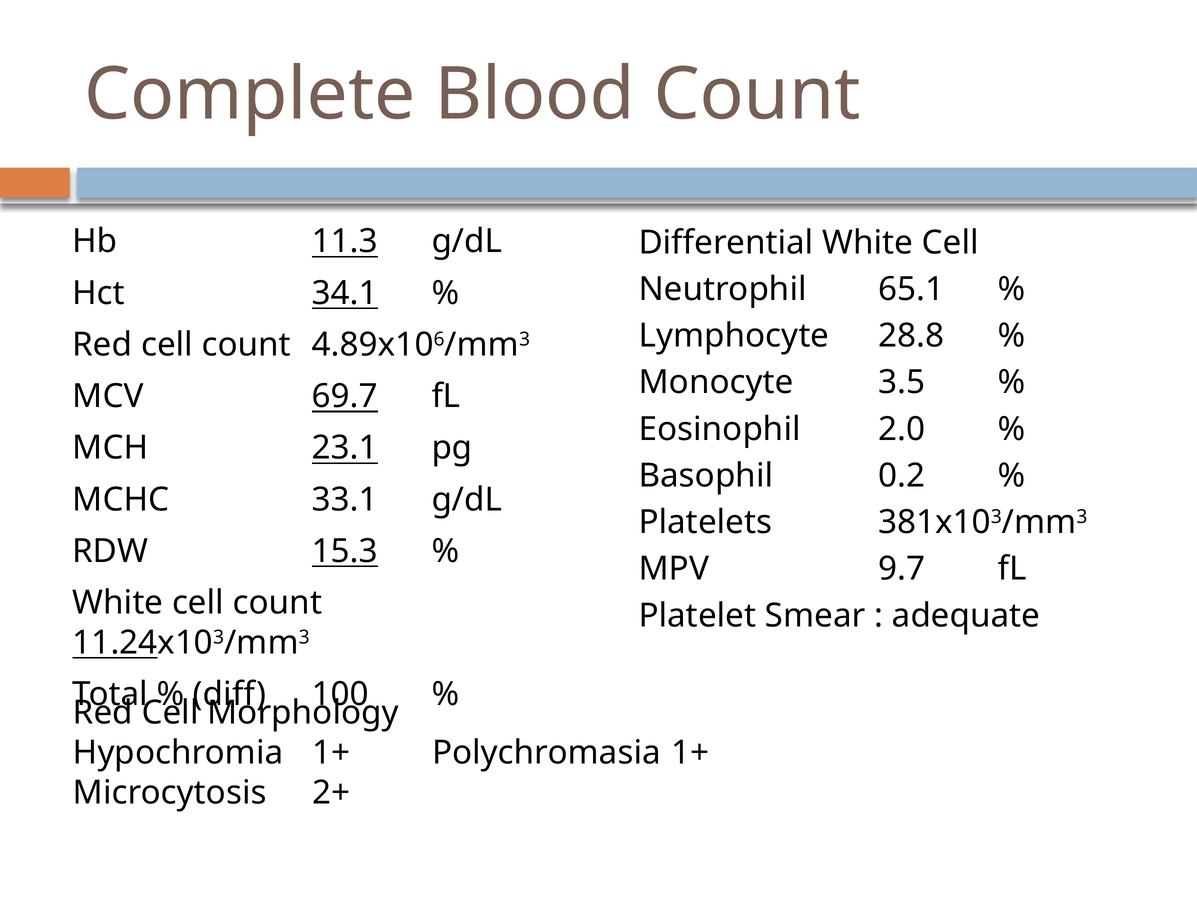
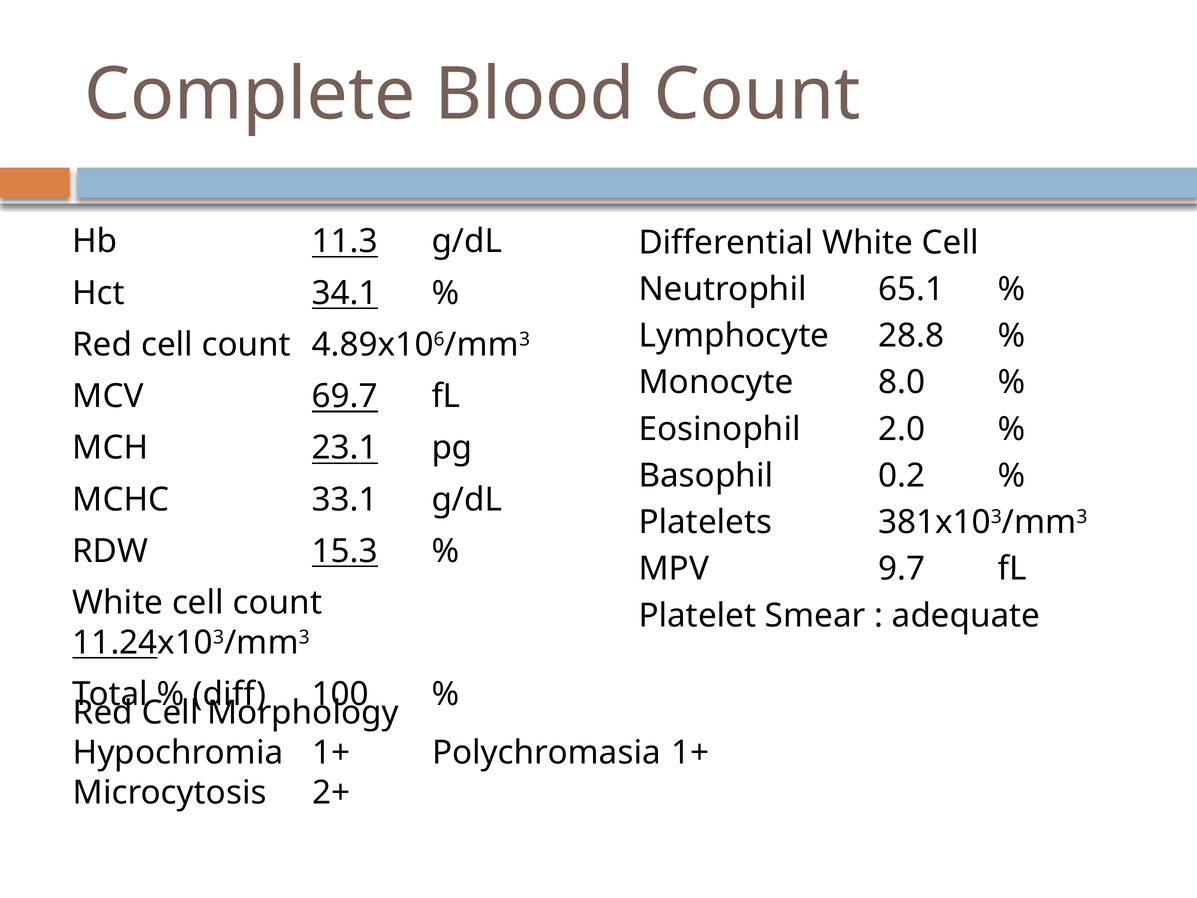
3.5: 3.5 -> 8.0 (902, 382)
